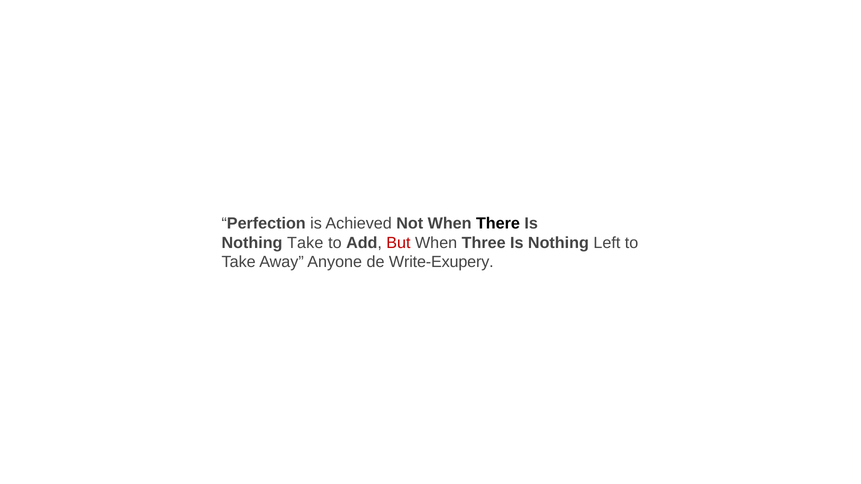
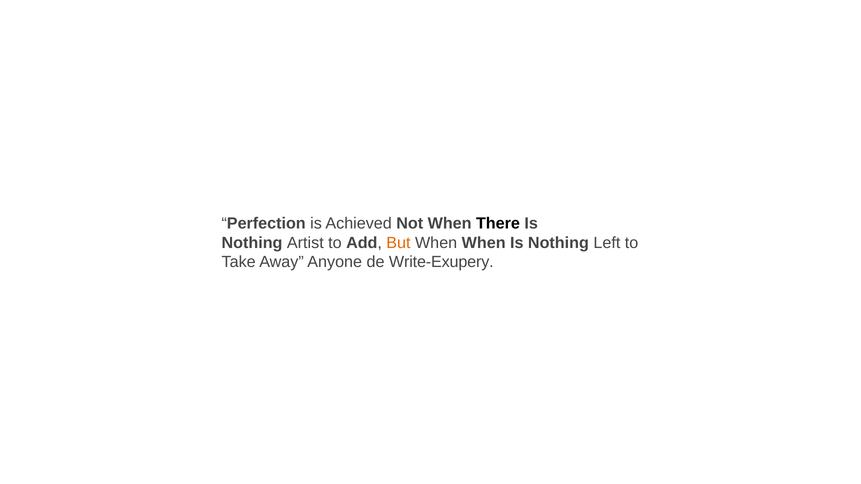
Nothing Take: Take -> Artist (305, 243)
But colour: red -> orange (398, 243)
When Three: Three -> When (484, 243)
